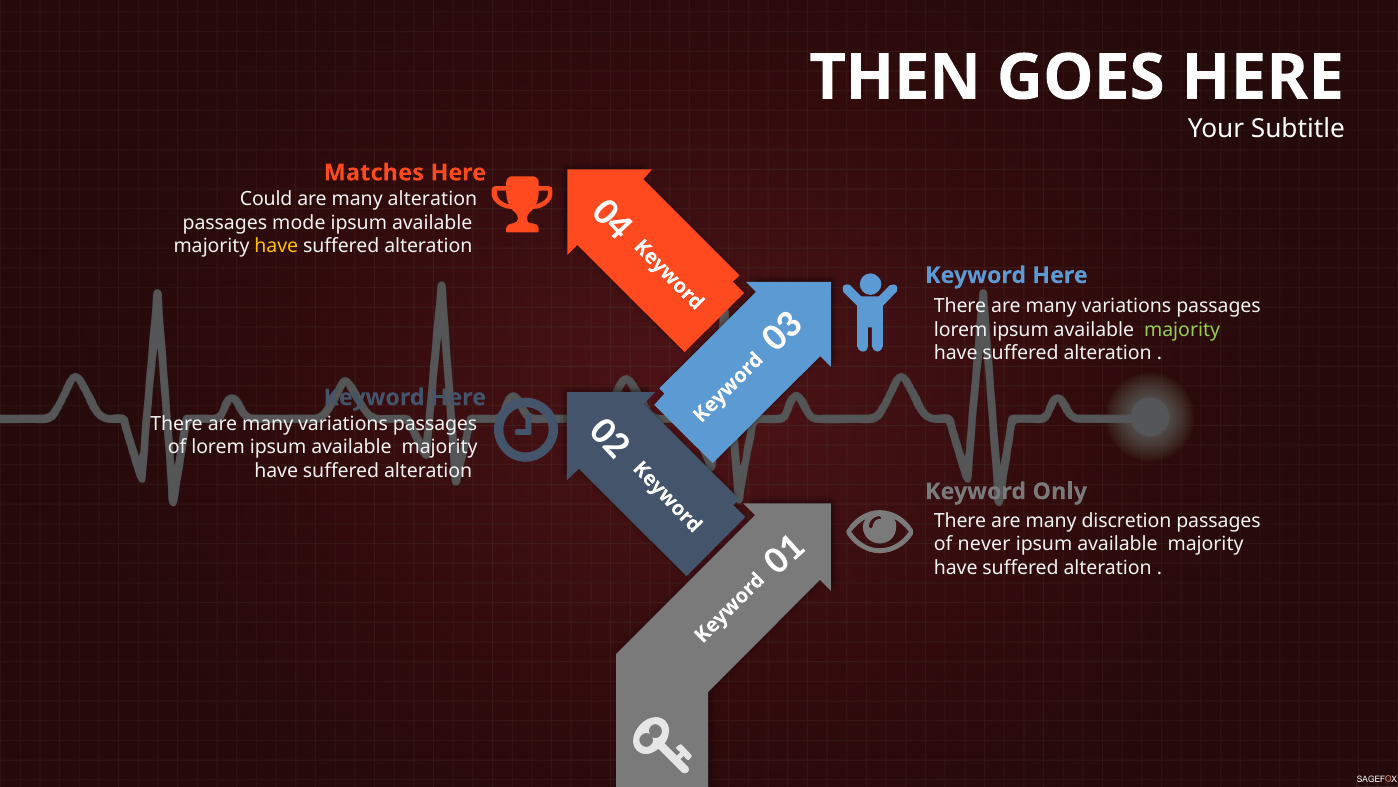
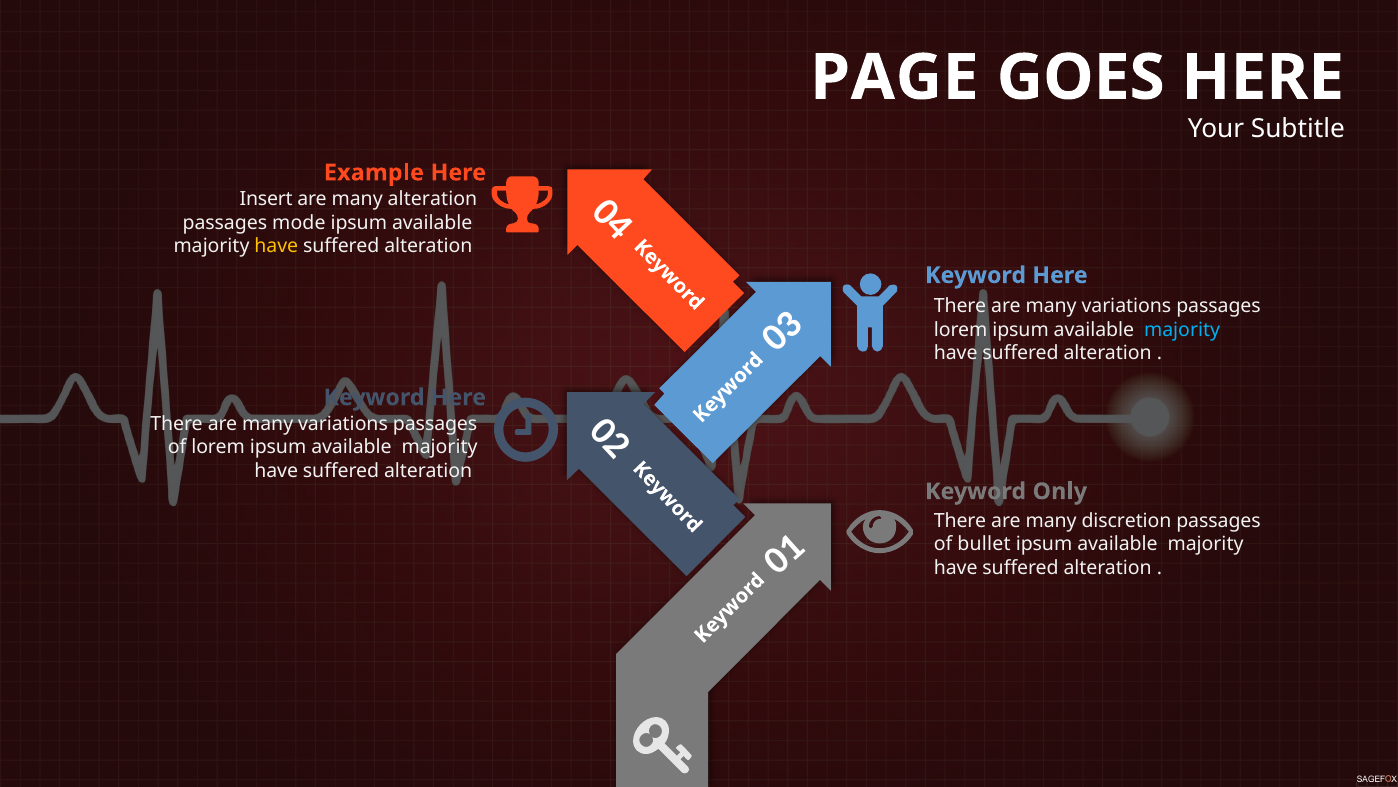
THEN: THEN -> PAGE (894, 78)
Matches: Matches -> Example (374, 173)
Could: Could -> Insert (266, 199)
majority colour: light green -> light blue (1182, 329)
never: never -> bullet (984, 544)
